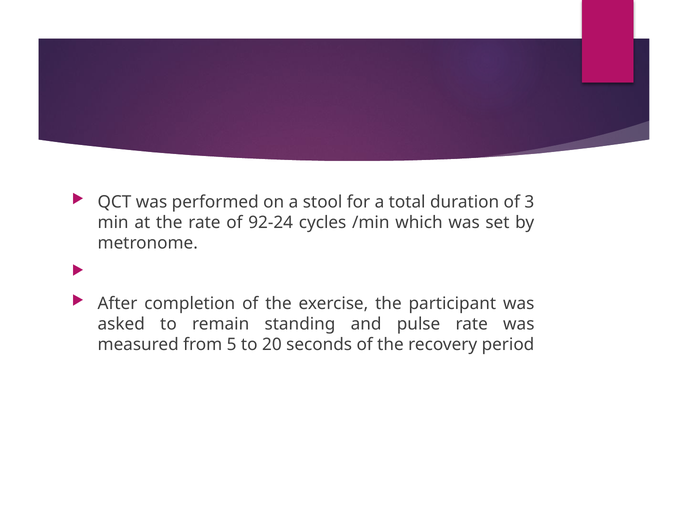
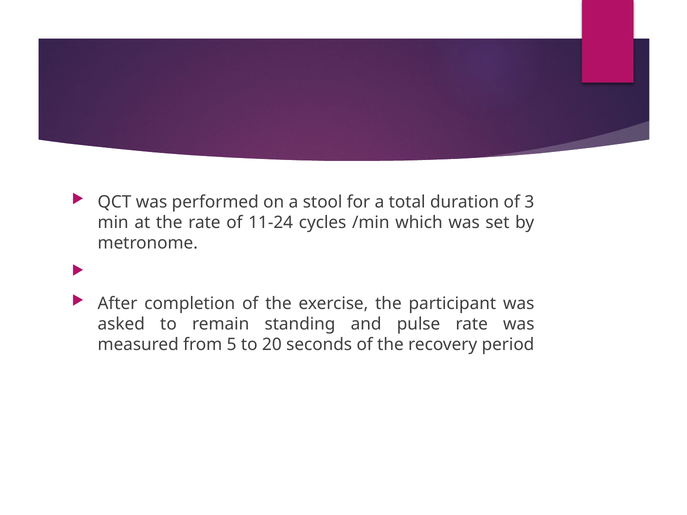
92-24: 92-24 -> 11-24 (271, 223)
